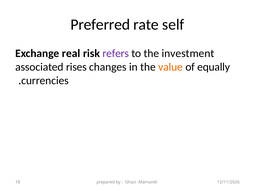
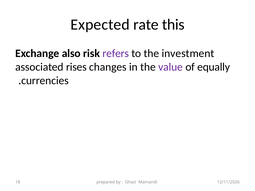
Preferred: Preferred -> Expected (100, 25)
self: self -> this (173, 25)
real: real -> also (71, 53)
value colour: orange -> purple (171, 67)
